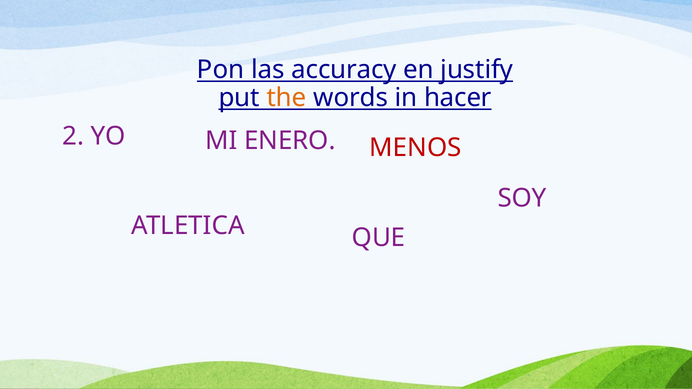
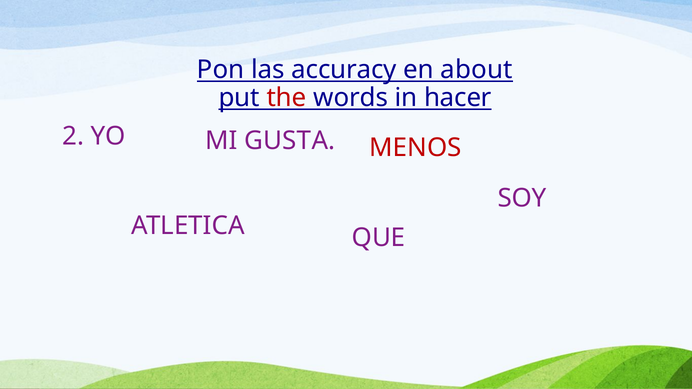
justify: justify -> about (477, 70)
the colour: orange -> red (287, 98)
ENERO: ENERO -> GUSTA (290, 141)
